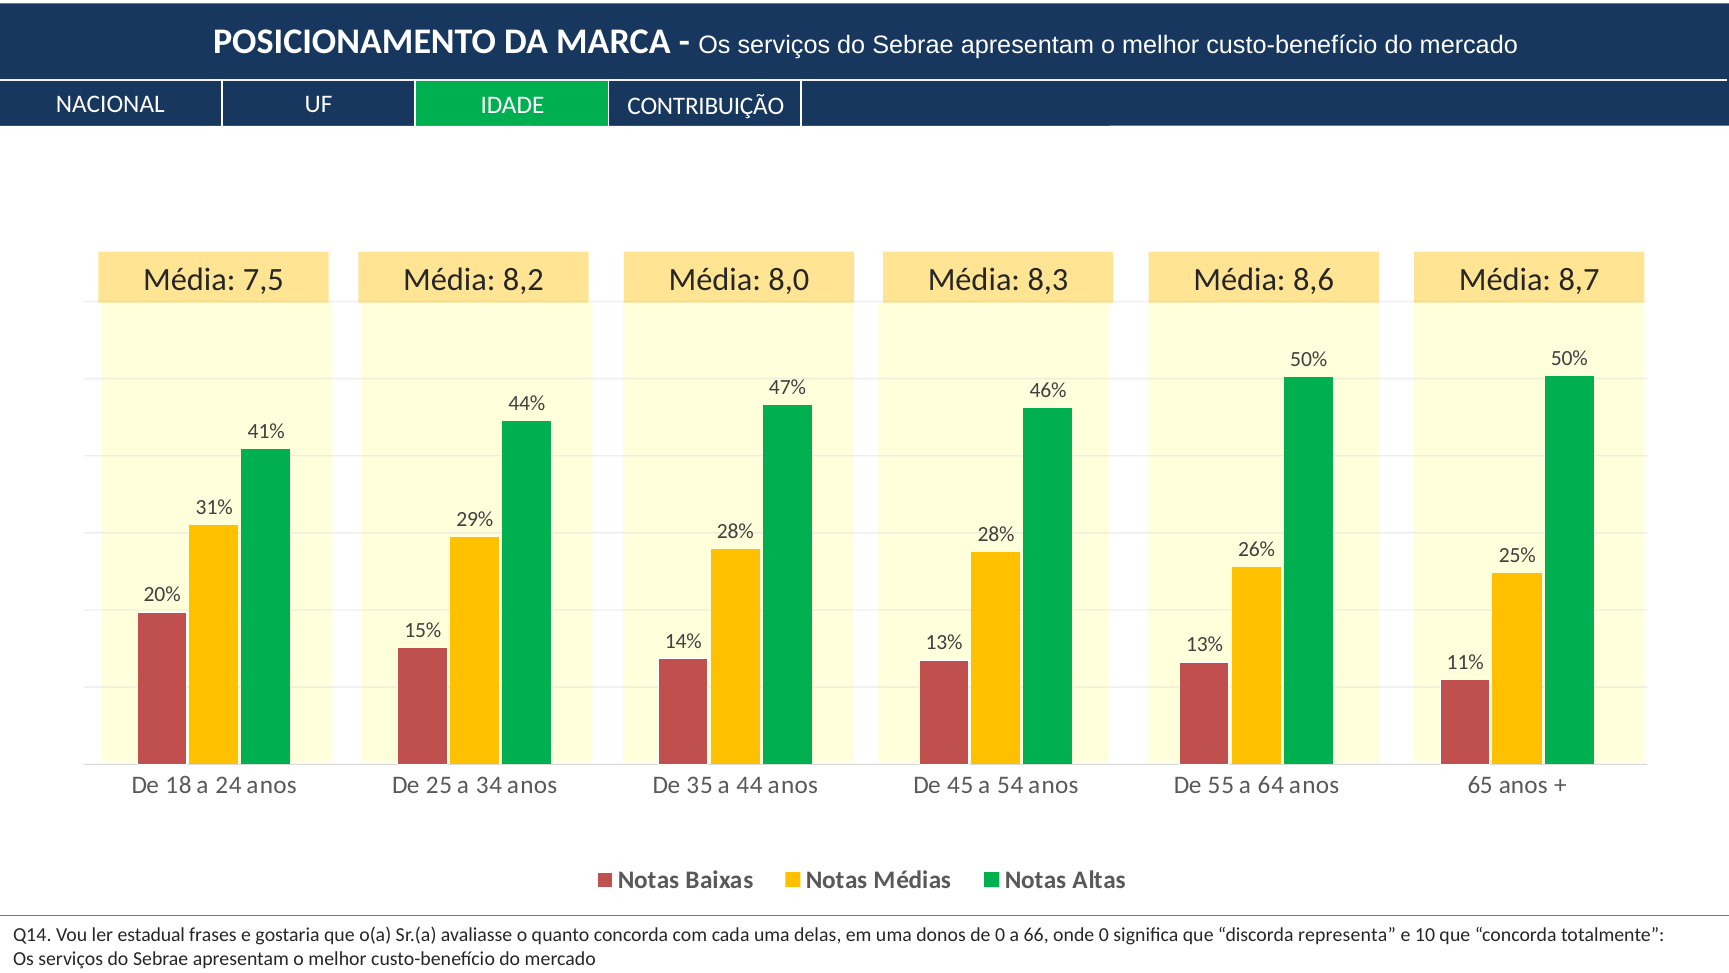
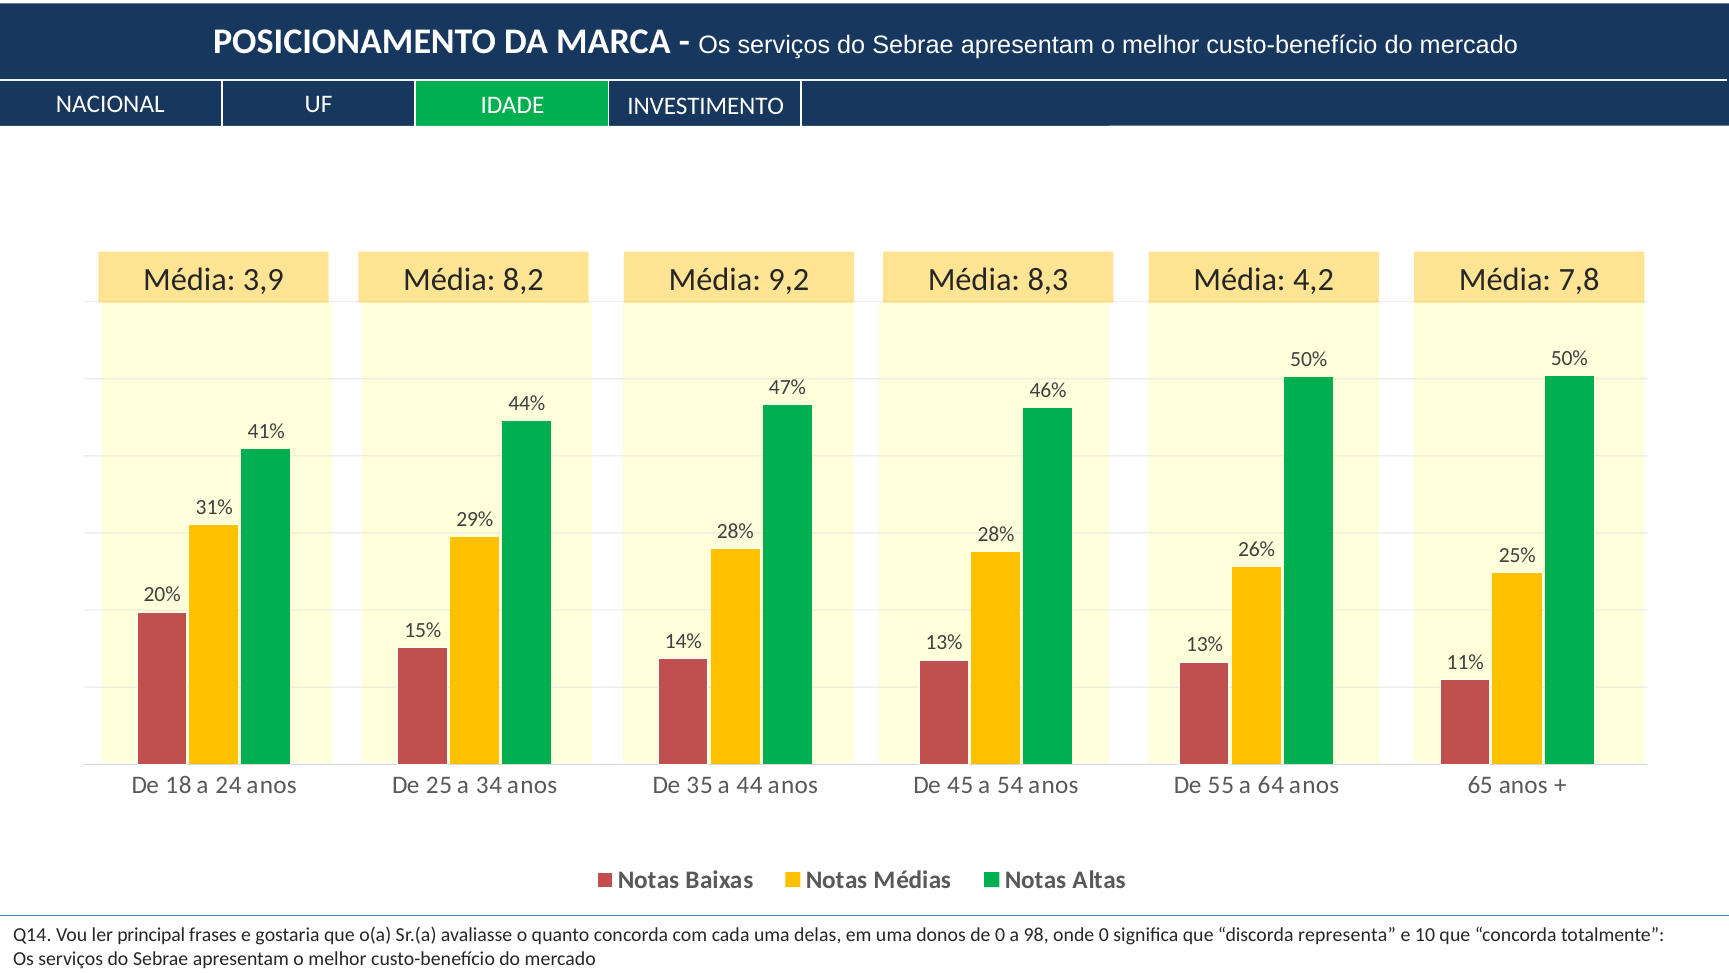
CONTRIBUIÇÃO: CONTRIBUIÇÃO -> INVESTIMENTO (706, 106)
7,5: 7,5 -> 3,9 (263, 279)
8,0: 8,0 -> 9,2 (789, 279)
8,6: 8,6 -> 4,2 (1314, 279)
8,7: 8,7 -> 7,8 (1579, 279)
estadual: estadual -> principal (151, 935)
66: 66 -> 98 (1036, 935)
